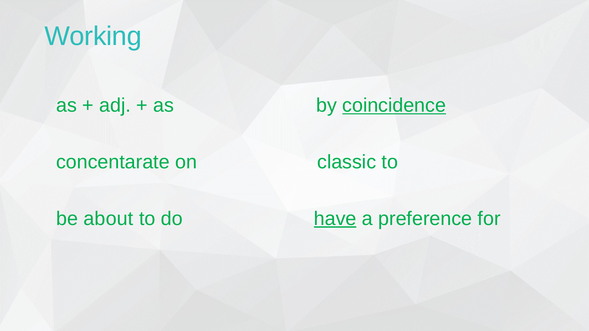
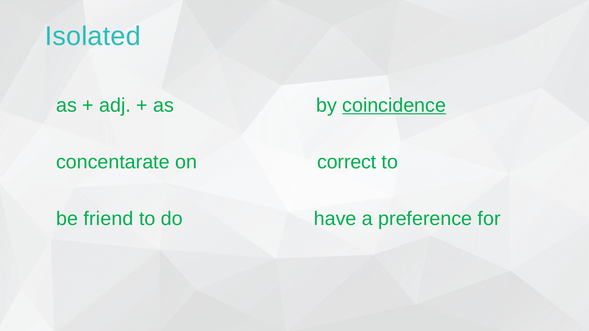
Working: Working -> Isolated (93, 36)
classic: classic -> correct (347, 162)
about: about -> friend (108, 219)
have underline: present -> none (335, 219)
